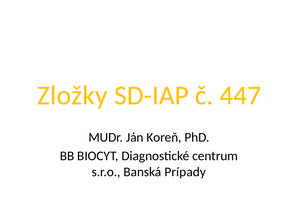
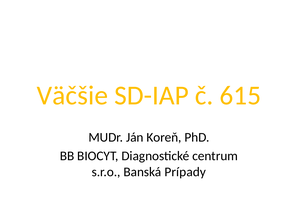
Zložky: Zložky -> Väčšie (72, 95)
447: 447 -> 615 (240, 95)
